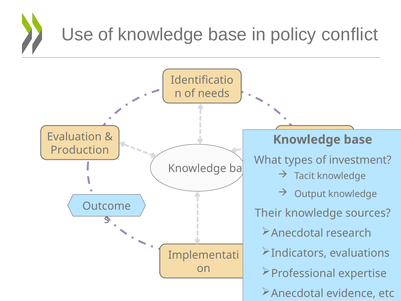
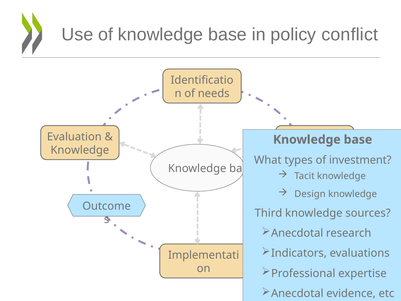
Production: Production -> Knowledge (80, 150)
Output: Output -> Design (310, 194)
Their: Their -> Third (268, 213)
